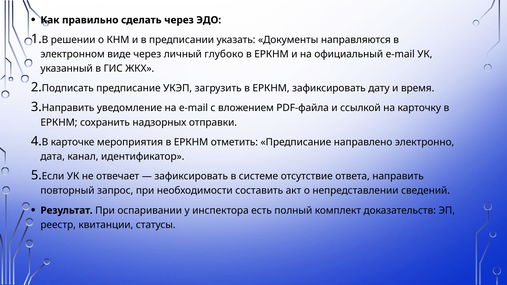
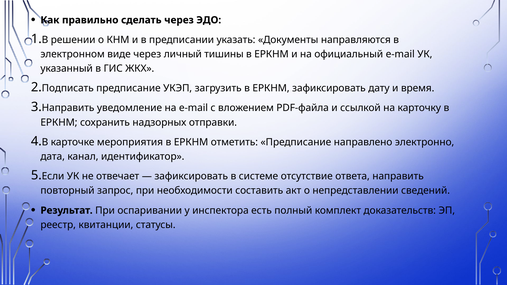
глубоко: глубоко -> тишины (224, 54)
